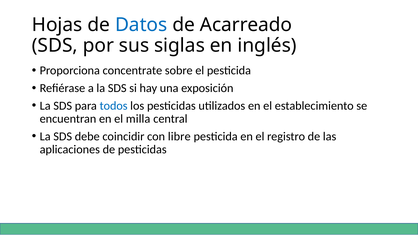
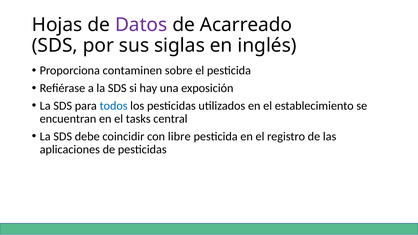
Datos colour: blue -> purple (141, 25)
concentrate: concentrate -> contaminen (132, 71)
milla: milla -> tasks (138, 119)
